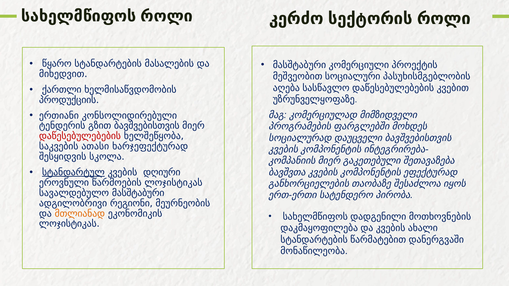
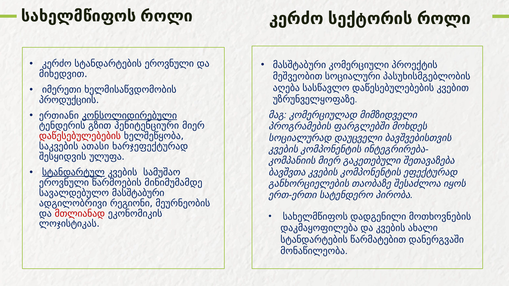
წყარო: წყარო -> კერძო (57, 64)
სტანდარტების მასალების: მასალების -> ეროვნული (169, 64)
ქართლი: ქართლი -> იმერეთი (62, 90)
კონსოლიდირებული underline: none -> present (129, 116)
გზით ბავშვებისთვის: ბავშვებისთვის -> პენიტენციური (147, 126)
სკოლა: სკოლა -> ულუფა (107, 157)
დღიური: დღიური -> სამუშაო (162, 173)
წარმოების ლოჯისტიკას: ლოჯისტიკას -> მინიმუმამდე (173, 183)
მთლიანად colour: orange -> red (80, 214)
